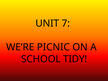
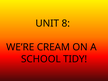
7: 7 -> 8 (66, 23)
PICNIC: PICNIC -> CREAM (53, 47)
